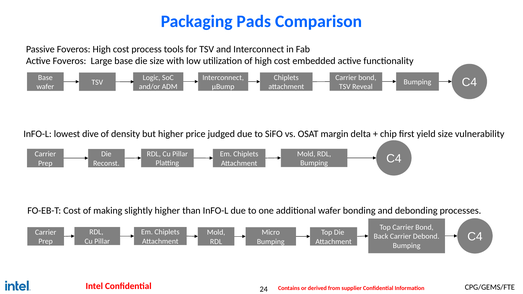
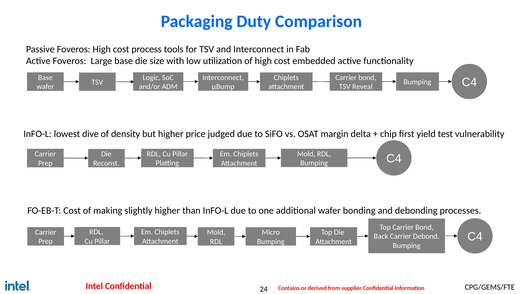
Pads: Pads -> Duty (254, 22)
yield size: size -> test (445, 134)
